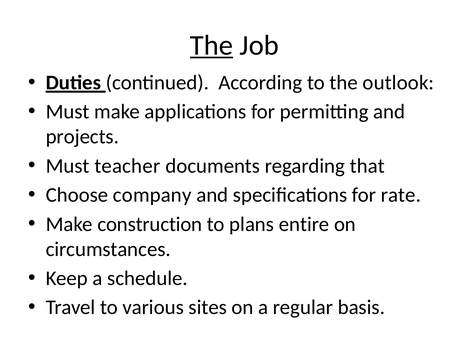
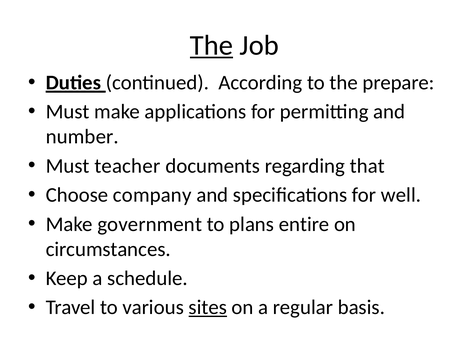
outlook: outlook -> prepare (398, 83)
projects: projects -> number (82, 137)
rate: rate -> well (401, 195)
construction: construction -> government (150, 225)
sites underline: none -> present (208, 308)
